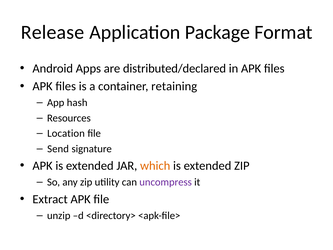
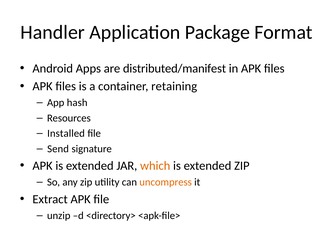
Release: Release -> Handler (53, 32)
distributed/declared: distributed/declared -> distributed/manifest (175, 68)
Location: Location -> Installed (66, 133)
uncompress colour: purple -> orange (166, 182)
